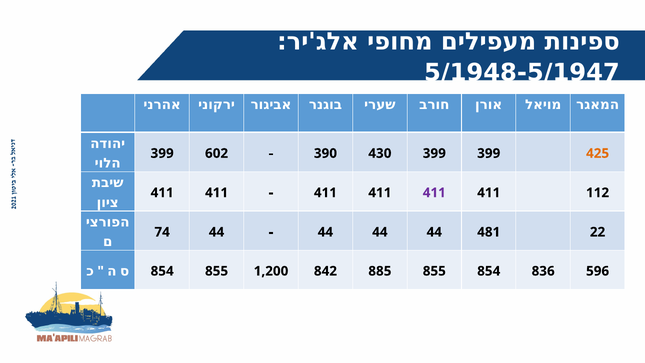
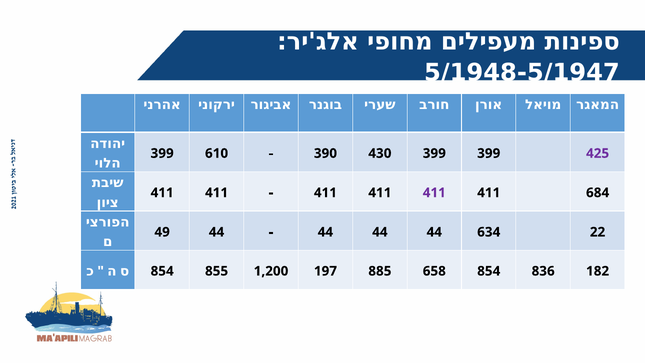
602: 602 -> 610 (217, 153)
425 colour: orange -> purple (598, 153)
112: 112 -> 684 (598, 193)
74: 74 -> 49 (162, 232)
481: 481 -> 634 (489, 232)
842: 842 -> 197 (325, 271)
885 855: 855 -> 658 (434, 271)
596: 596 -> 182 (598, 271)
